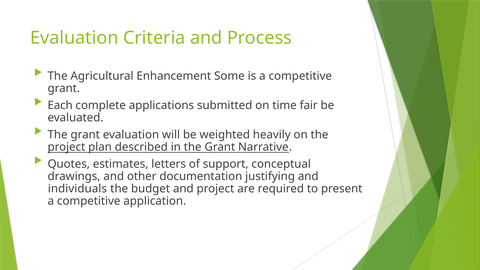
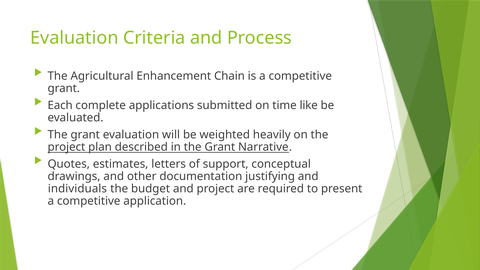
Some: Some -> Chain (229, 76)
fair: fair -> like (309, 105)
